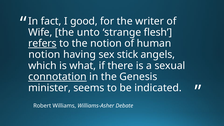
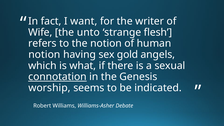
good: good -> want (84, 21)
refers underline: present -> none (42, 43)
stick: stick -> gold (128, 55)
minister: minister -> worship (49, 88)
